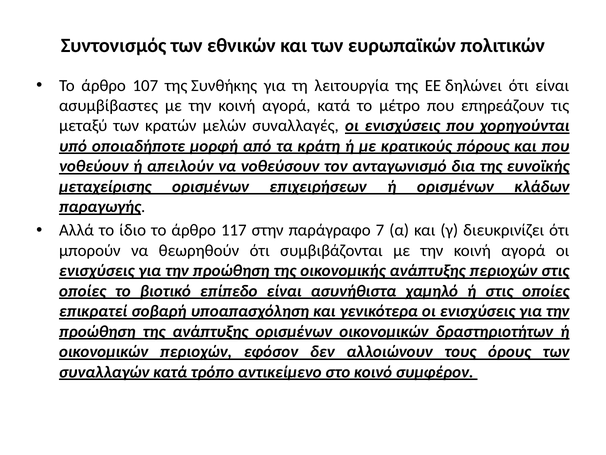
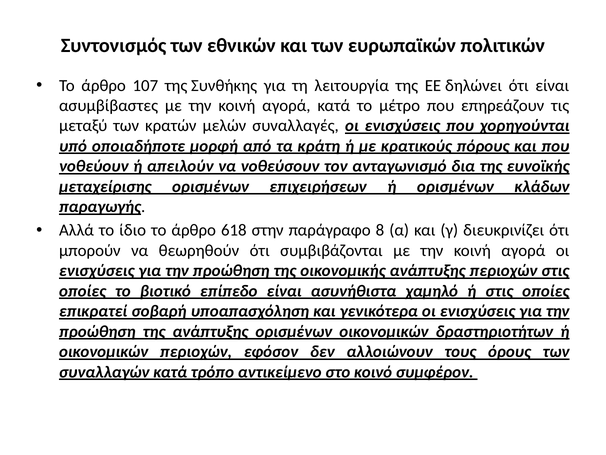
117: 117 -> 618 (234, 230)
7: 7 -> 8 (380, 230)
